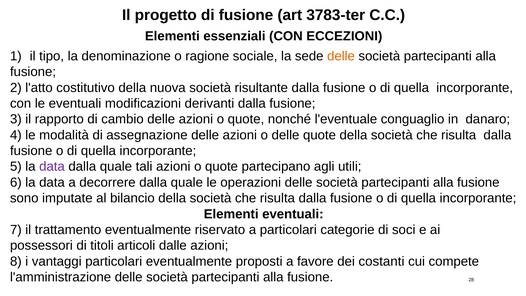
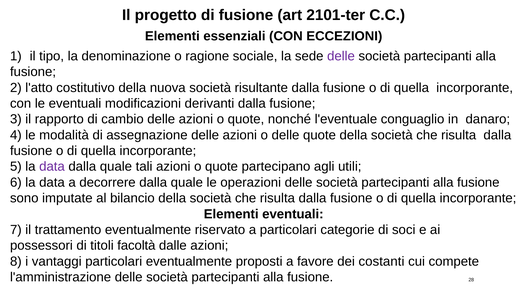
3783-ter: 3783-ter -> 2101-ter (336, 15)
delle colour: orange -> purple (341, 56)
articoli: articoli -> facoltà (136, 245)
